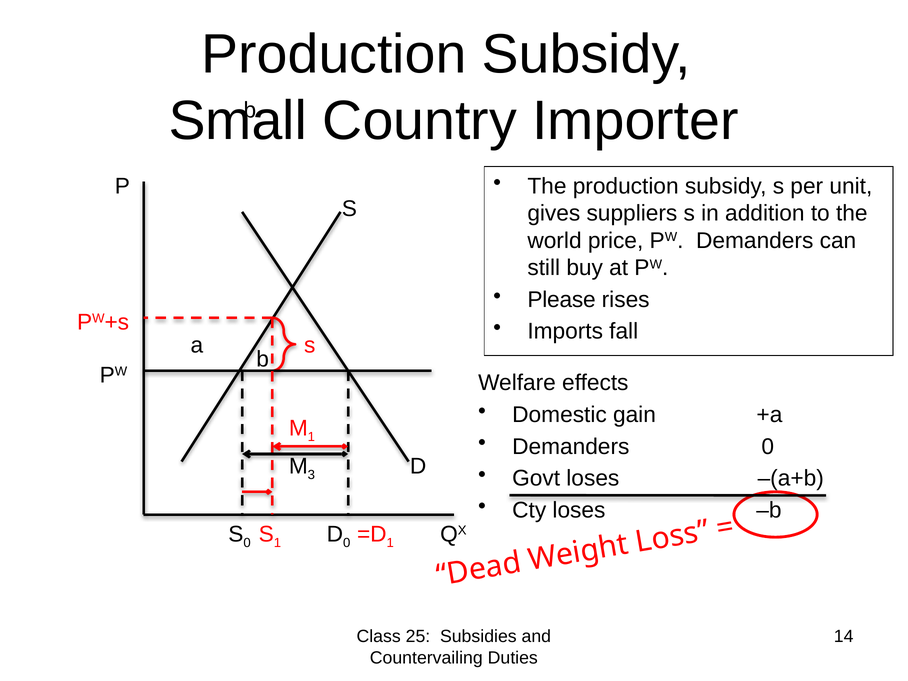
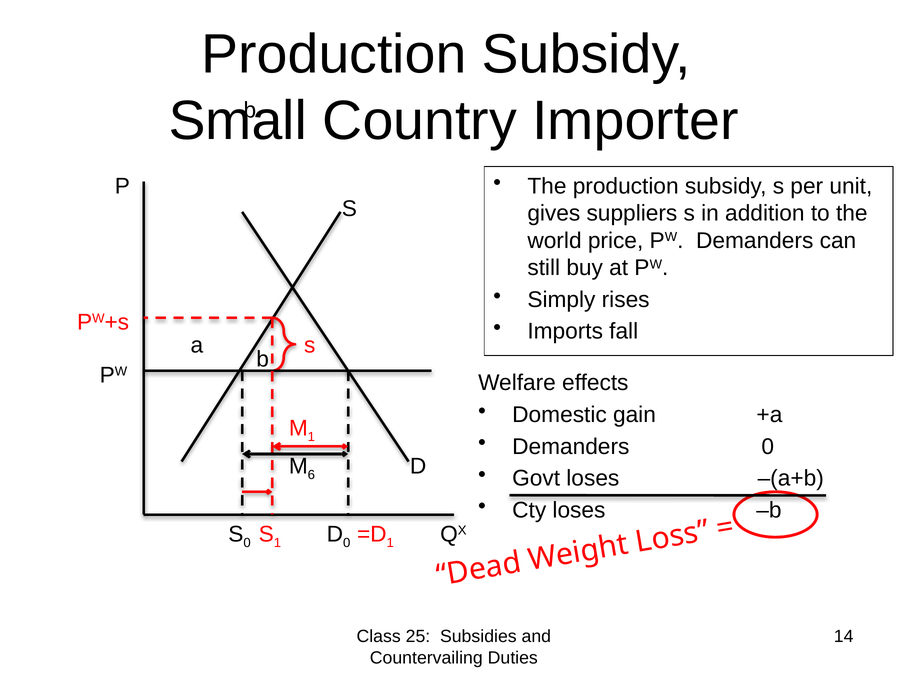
Please: Please -> Simply (561, 300)
3: 3 -> 6 (311, 475)
